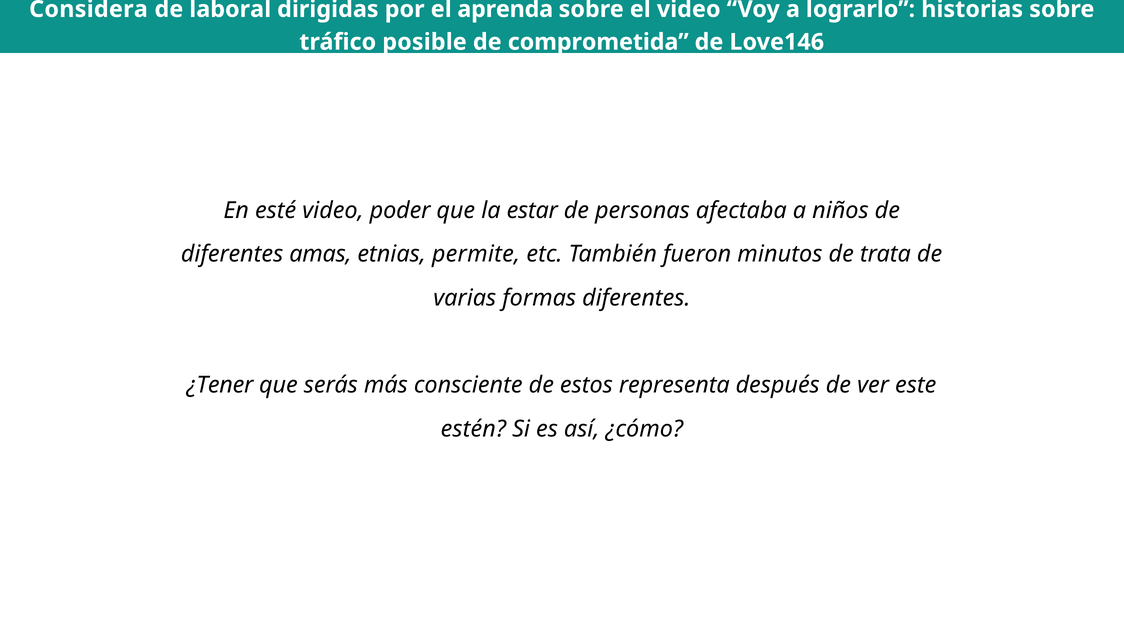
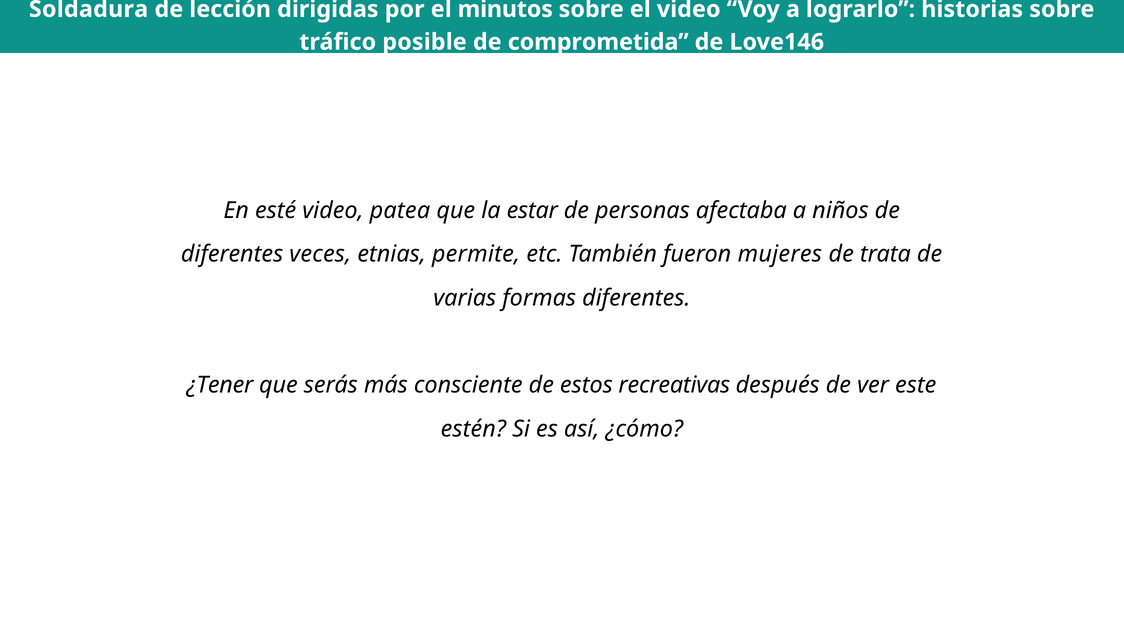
Considera: Considera -> Soldadura (88, 9)
laboral: laboral -> lección (230, 9)
aprenda: aprenda -> minutos (505, 9)
poder: poder -> patea (400, 211)
amas: amas -> veces (320, 254)
minutos: minutos -> mujeres (780, 254)
representa: representa -> recreativas (674, 385)
